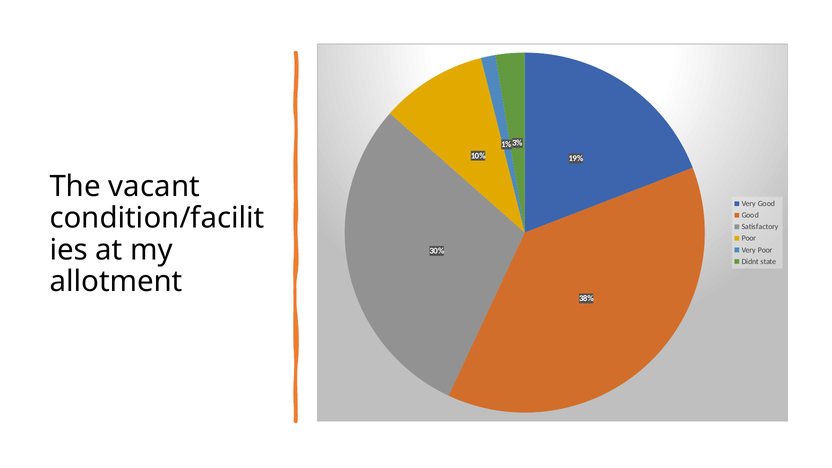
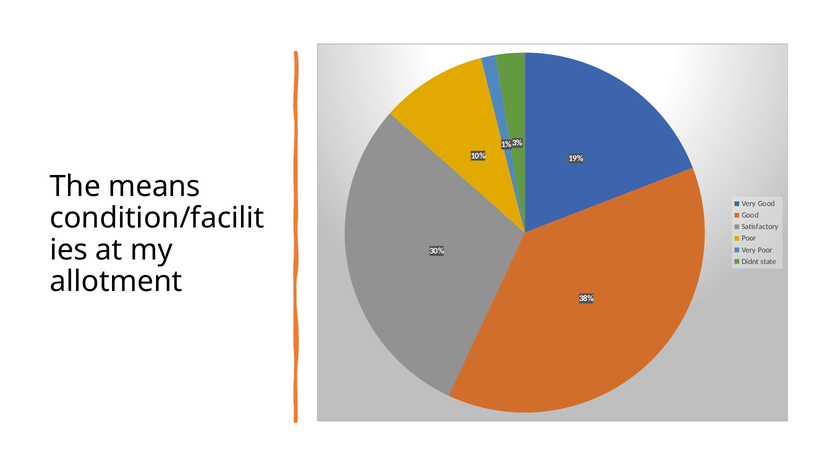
vacant: vacant -> means (154, 186)
